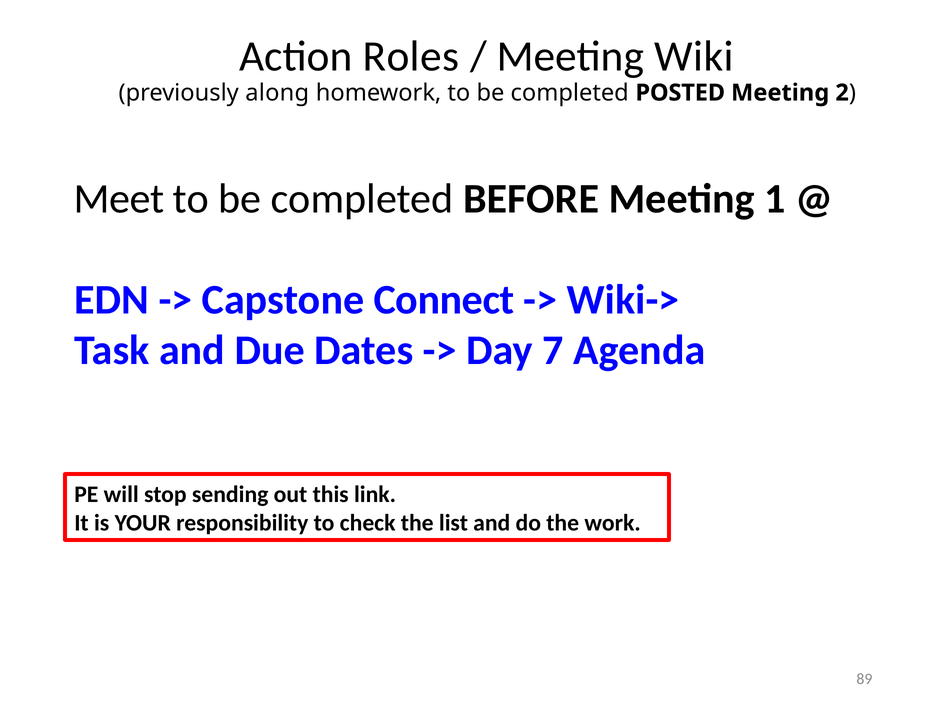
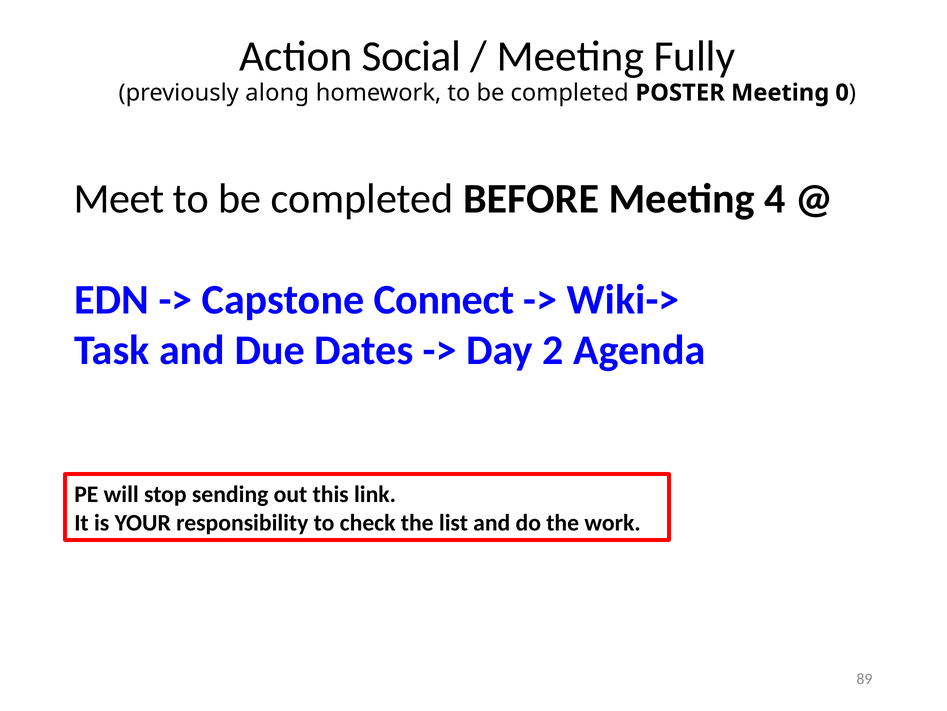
Roles: Roles -> Social (411, 56)
Wiki: Wiki -> Fully (694, 56)
POSTED: POSTED -> POSTER (680, 93)
2: 2 -> 0 (842, 93)
1: 1 -> 4 (775, 199)
7: 7 -> 2 (553, 350)
